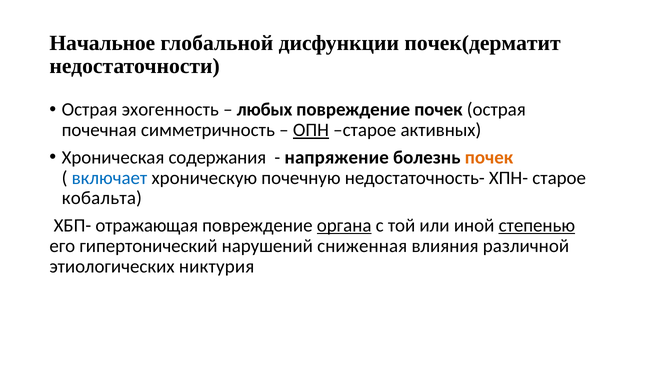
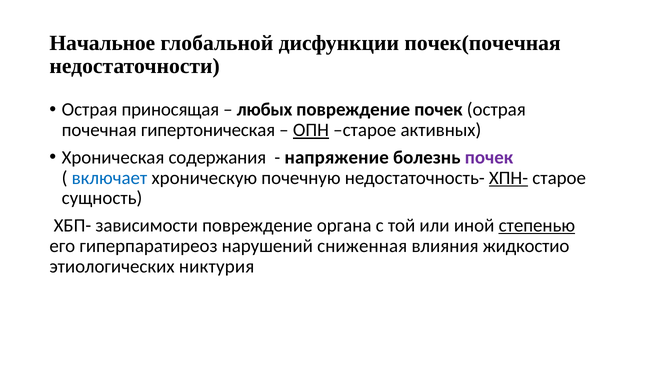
почек(дерматит: почек(дерматит -> почек(почечная (483, 43)
эхогенность: эхогенность -> приносящая (170, 110)
симметричность: симметричность -> гипертоническая (208, 130)
почек colour: orange -> purple (489, 157)
ХПН- underline: none -> present (509, 178)
кобальта: кобальта -> сущность (102, 198)
отражающая: отражающая -> зависимости (147, 225)
органа underline: present -> none (344, 225)
гипертонический: гипертонический -> гиперпаратиреоз (148, 246)
различной: различной -> жидкостио (526, 246)
